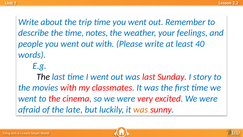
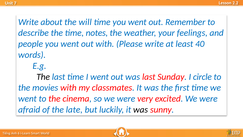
trip: trip -> will (85, 22)
story: story -> circle (202, 77)
was colour: orange -> black (141, 109)
